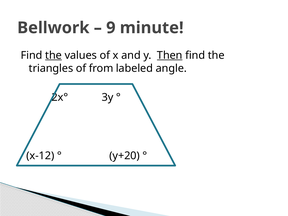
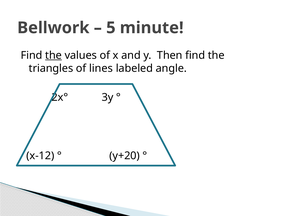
9: 9 -> 5 (111, 28)
Then underline: present -> none (170, 55)
from: from -> lines (101, 68)
